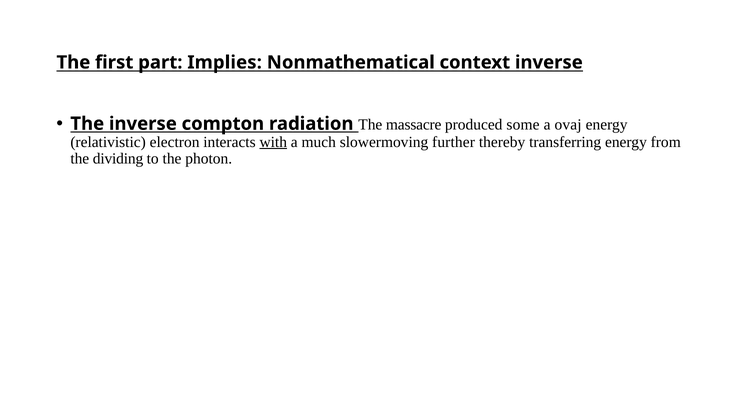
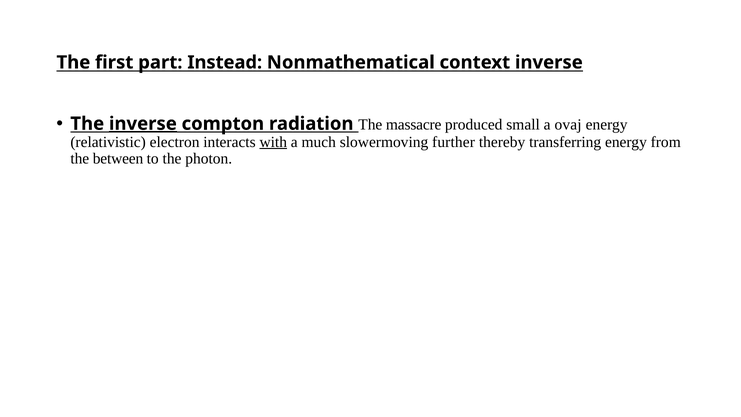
Implies: Implies -> Instead (225, 62)
inverse underline: none -> present (143, 124)
some: some -> small (523, 125)
dividing: dividing -> between (118, 159)
